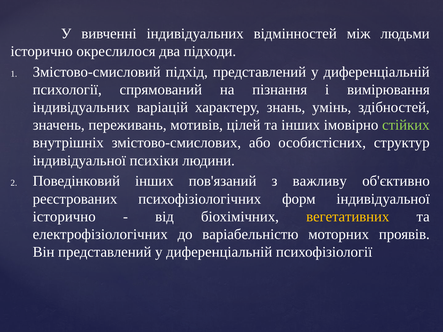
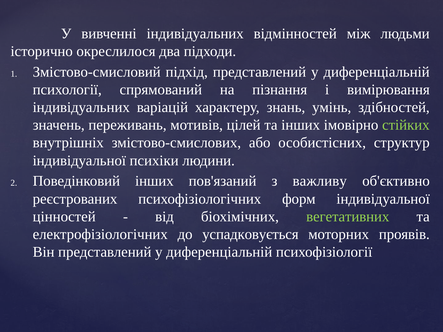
історично: історично -> цінностей (64, 217)
вегетативних colour: yellow -> light green (348, 217)
варіабельністю: варіабельністю -> успадковується (250, 234)
